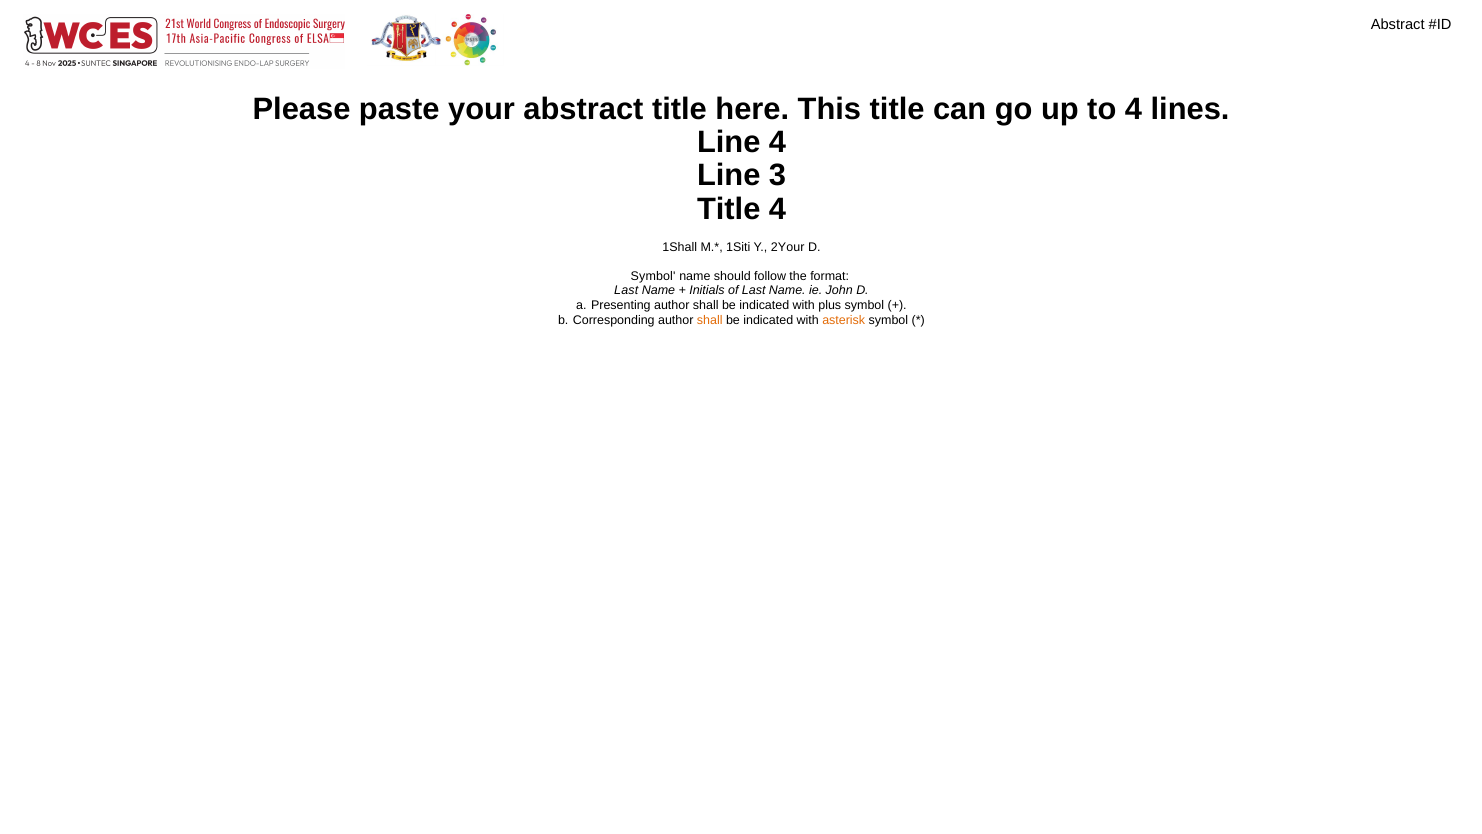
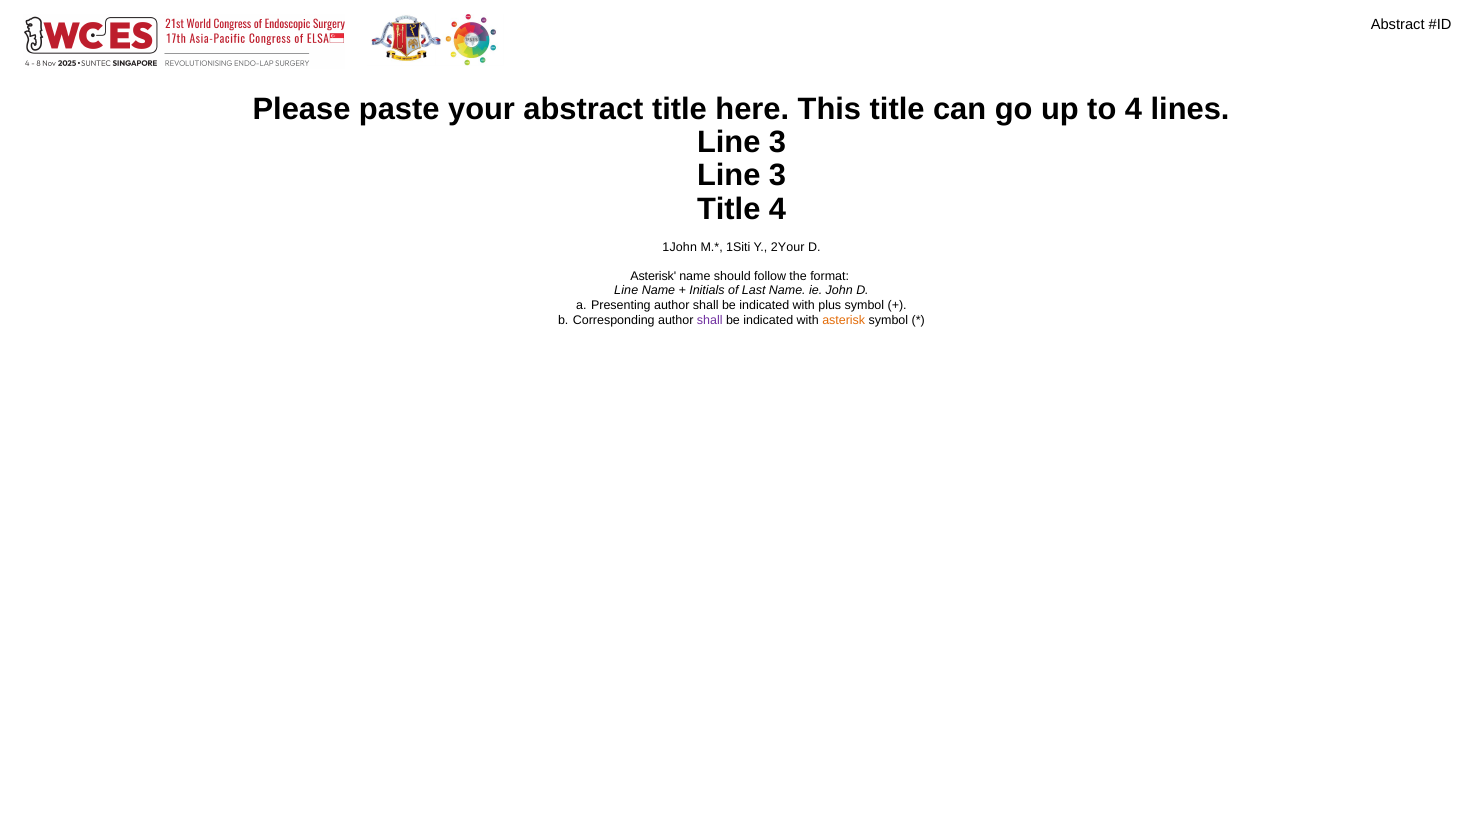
4: 4 -> 3 (778, 142)
1Shall: 1Shall -> 1John (680, 248)
Symbol: Symbol -> Asterisk (653, 276)
Last: Last -> Line (626, 290)
shall colour: orange -> purple (710, 320)
